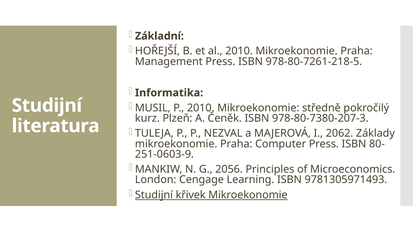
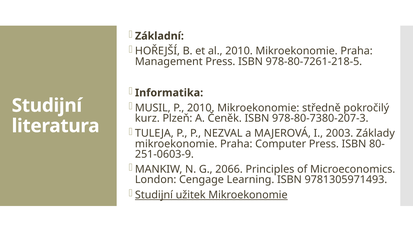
2062: 2062 -> 2003 (340, 134)
2056: 2056 -> 2066 (229, 170)
křivek: křivek -> užitek (191, 195)
